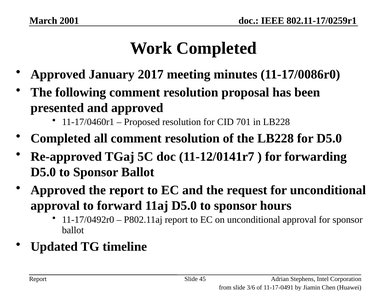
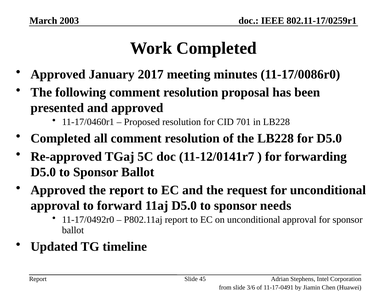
2001: 2001 -> 2003 (69, 21)
hours: hours -> needs (276, 205)
